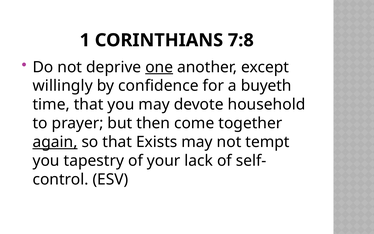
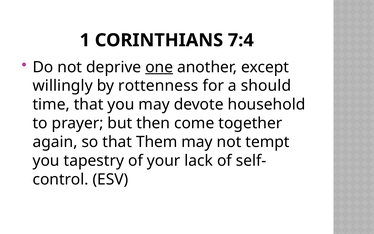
7:8: 7:8 -> 7:4 (241, 40)
confidence: confidence -> rottenness (158, 86)
buyeth: buyeth -> should (266, 86)
again underline: present -> none (55, 142)
Exists: Exists -> Them (157, 142)
